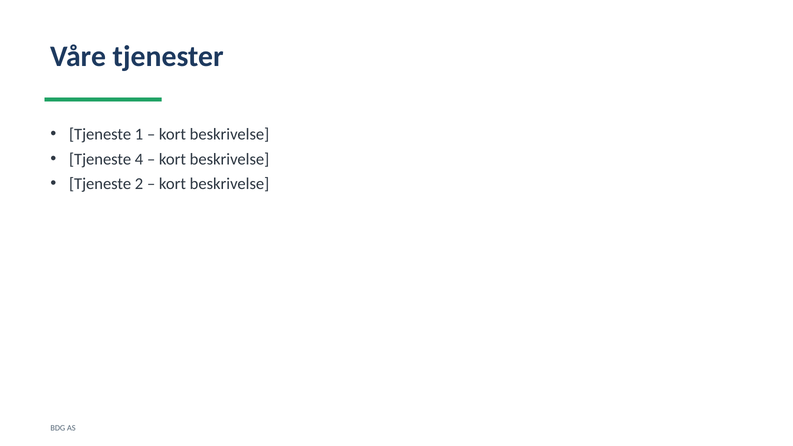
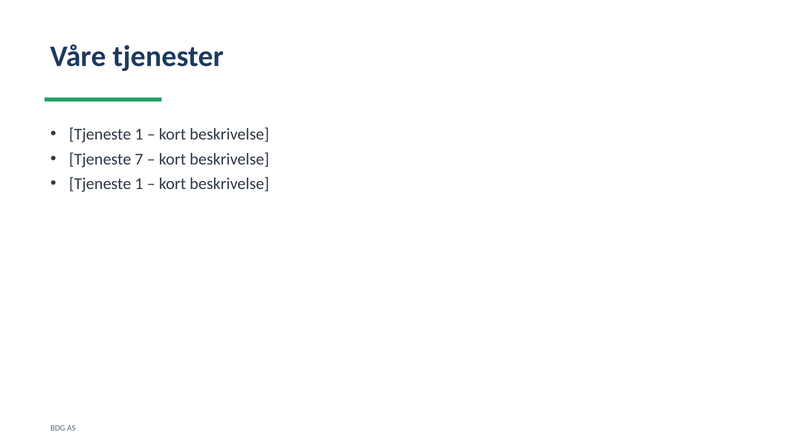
4: 4 -> 7 (139, 159)
2: 2 -> 1 (139, 184)
